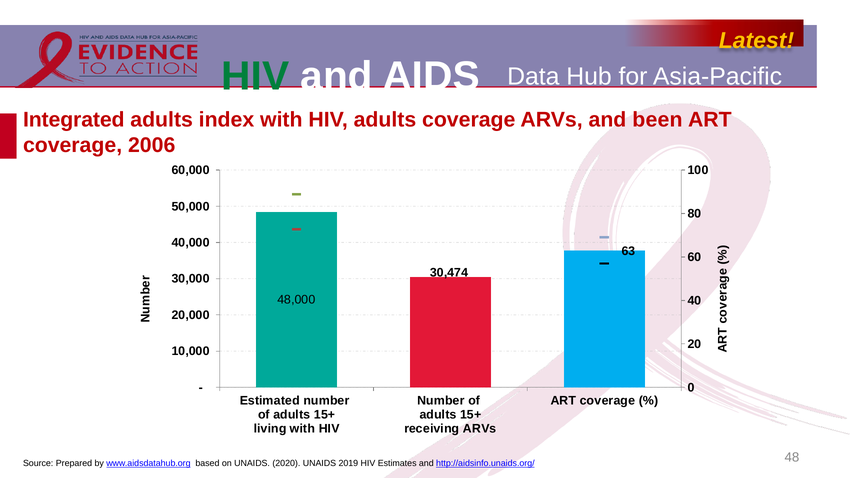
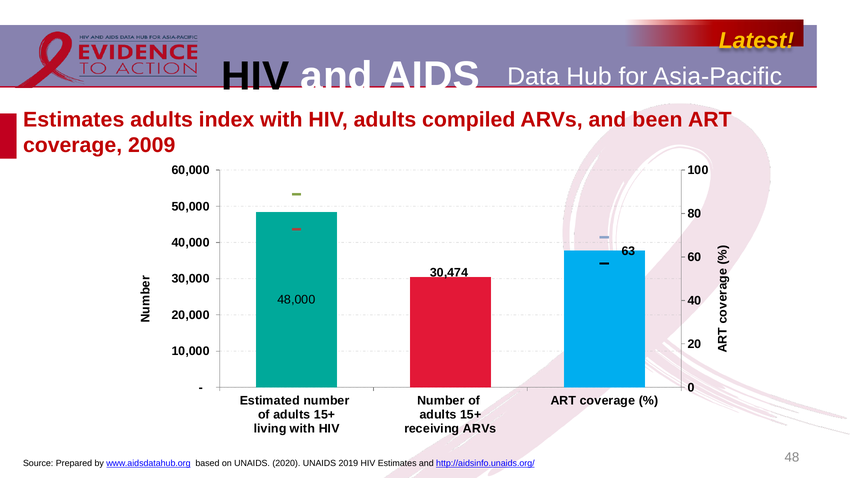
HIV colour: green -> black (255, 77)
Integrated: Integrated -> Estimates (74, 120)
adults coverage: coverage -> compiled (469, 120)
2006: 2006 -> 2009 (152, 145)
